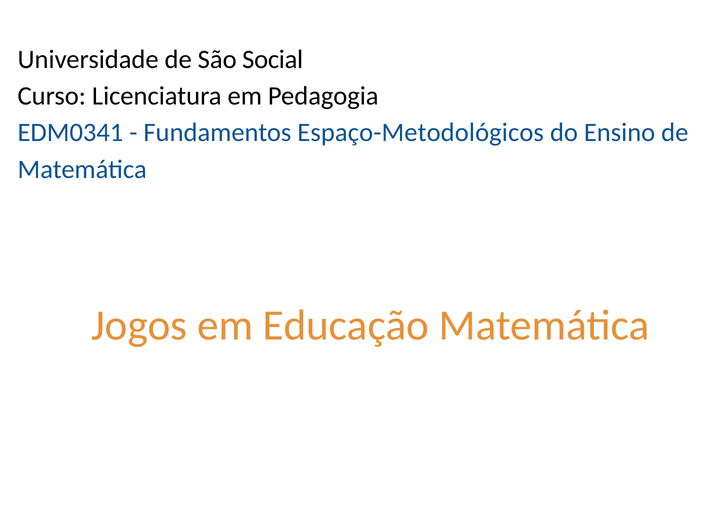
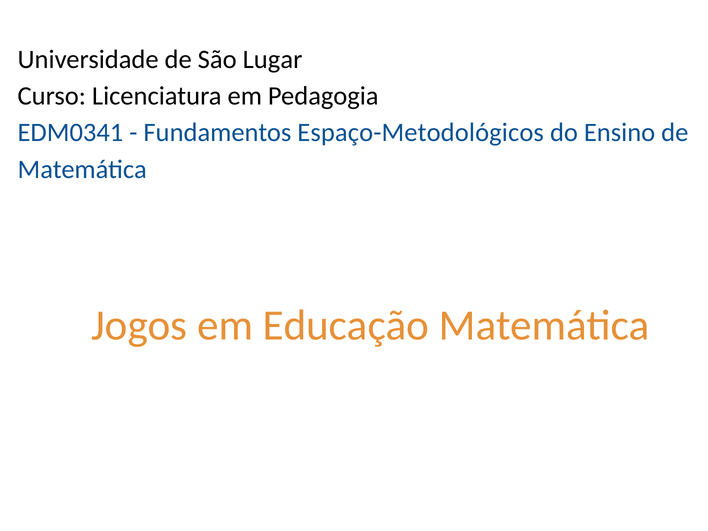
Social: Social -> Lugar (273, 59)
